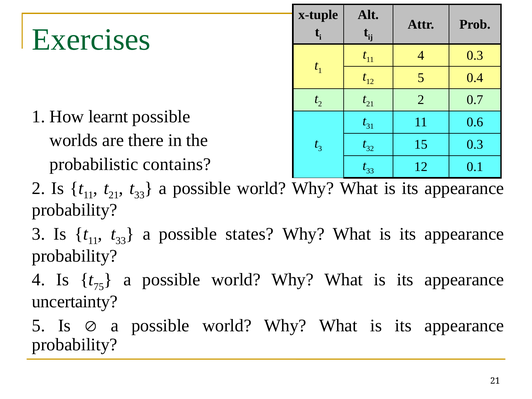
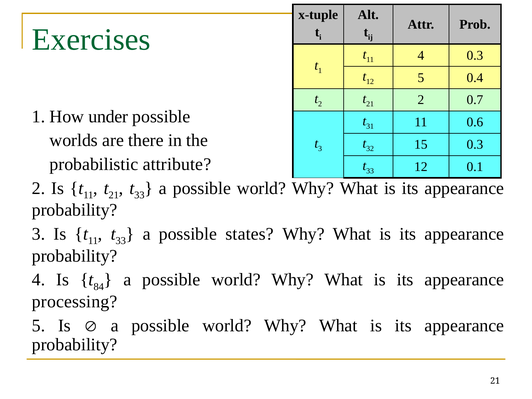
learnt: learnt -> under (108, 117)
contains: contains -> attribute (177, 164)
75: 75 -> 84 (99, 287)
uncertainty: uncertainty -> processing (75, 302)
